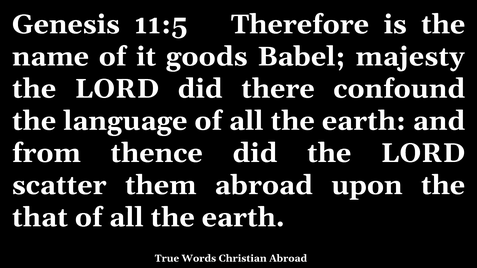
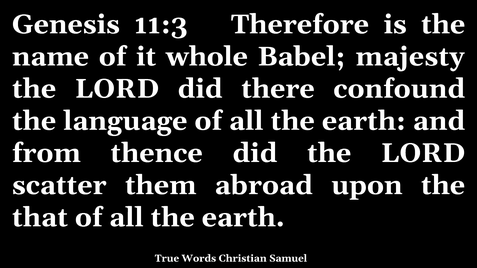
11:5: 11:5 -> 11:3 (161, 24)
goods: goods -> whole (207, 57)
Christian Abroad: Abroad -> Samuel (288, 259)
